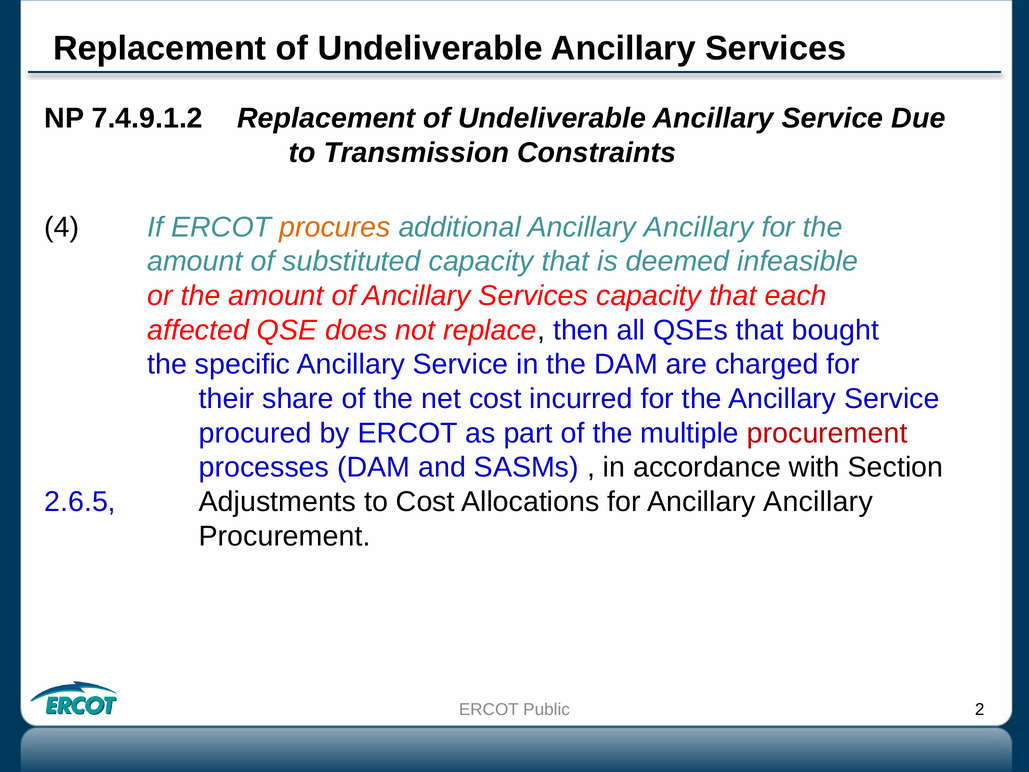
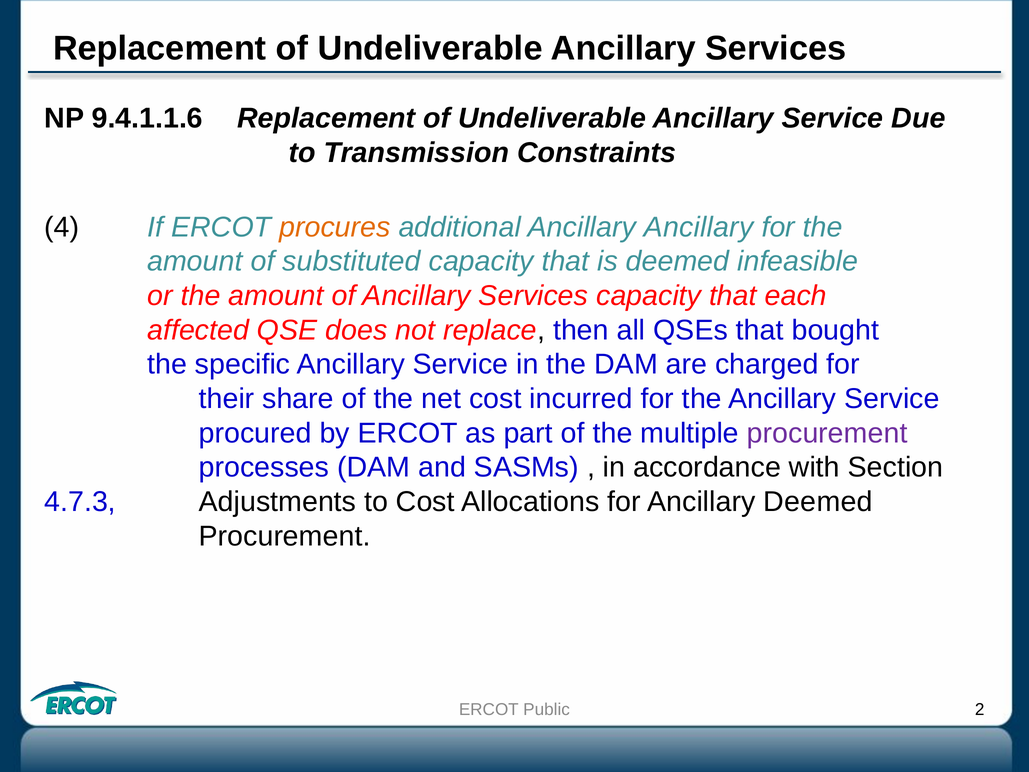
7.4.9.1.2: 7.4.9.1.2 -> 9.4.1.1.6 (147, 118)
procurement colour: red -> purple (827, 433)
2.6.5: 2.6.5 -> 4.7.3 (80, 502)
for Ancillary Ancillary: Ancillary -> Deemed (818, 502)
